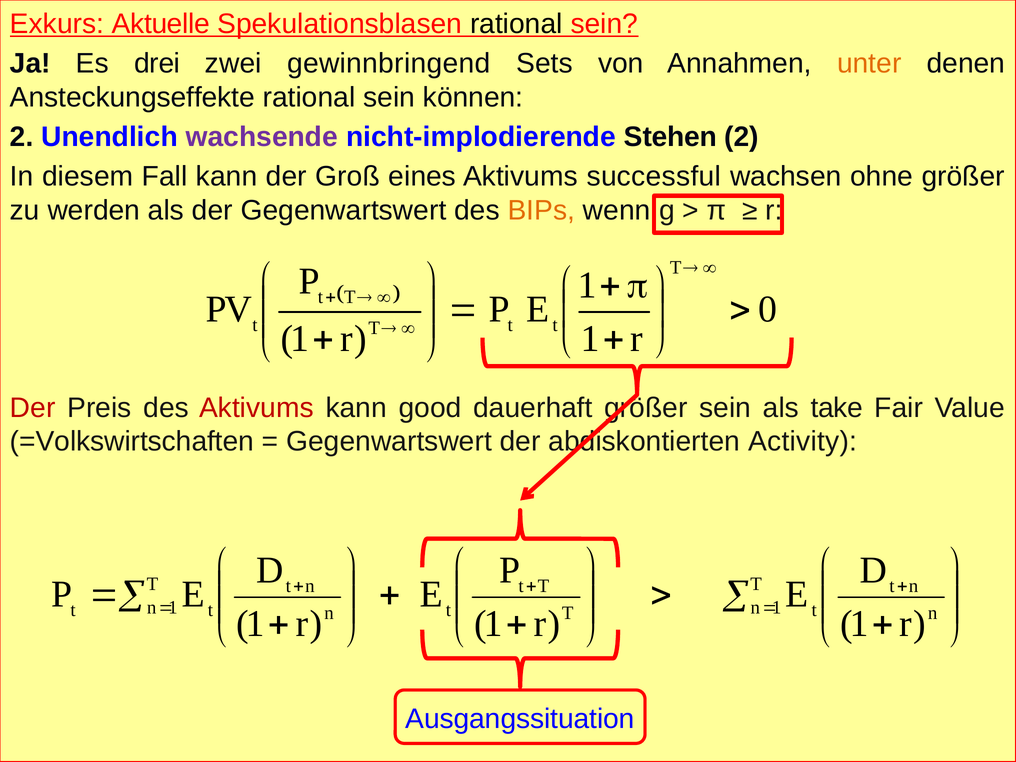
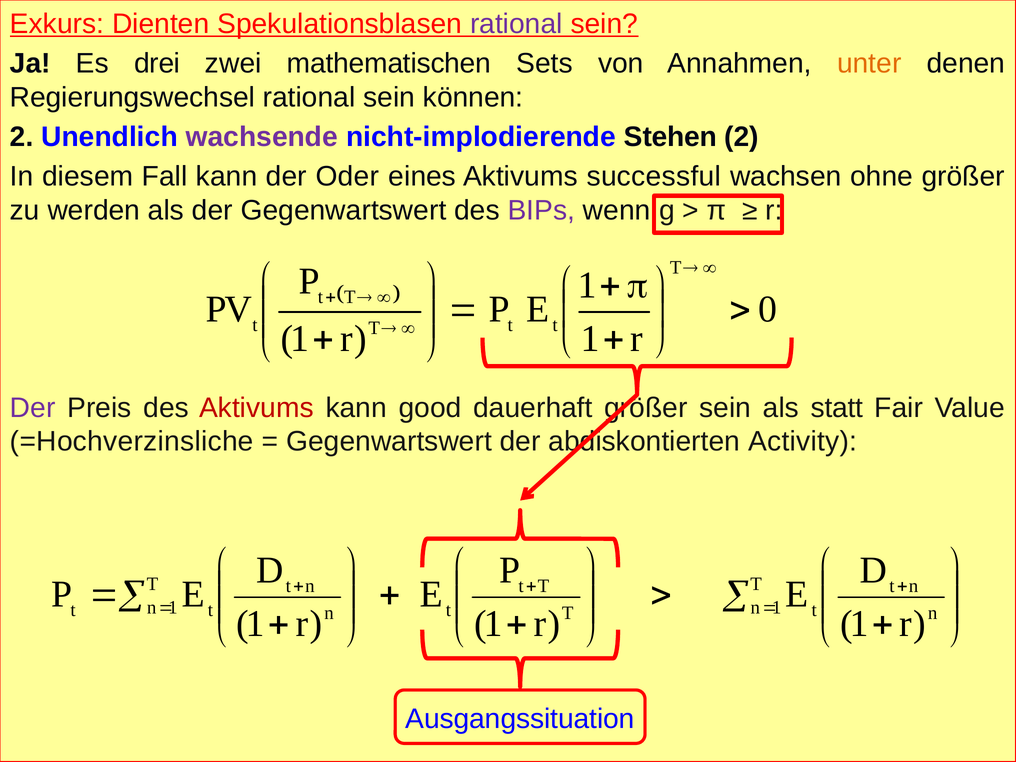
Aktuelle: Aktuelle -> Dienten (161, 24)
rational colour: black -> purple (516, 24)
gewinnbringend: gewinnbringend -> mathematischen (389, 63)
Ansteckungseffekte: Ansteckungseffekte -> Regierungswechsel (132, 97)
Groß: Groß -> Oder (348, 176)
BIPs colour: orange -> purple (541, 210)
Der colour: red -> purple (33, 408)
take: take -> statt (837, 408)
=Volkswirtschaften: =Volkswirtschaften -> =Hochverzinsliche (132, 442)
